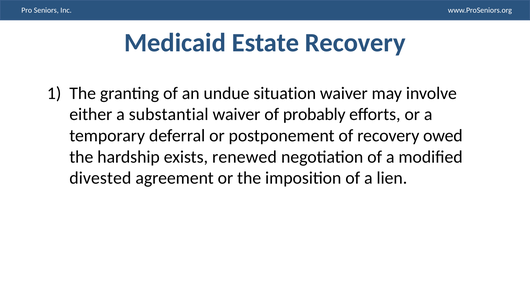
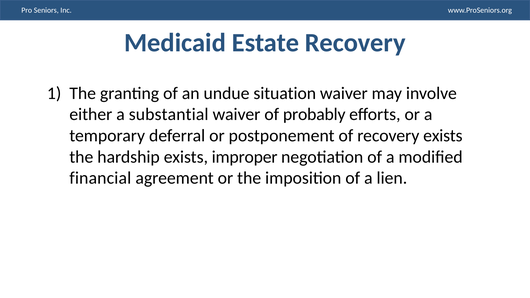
recovery owed: owed -> exists (443, 136)
renewed: renewed -> improper (245, 157)
divested: divested -> financial (100, 178)
